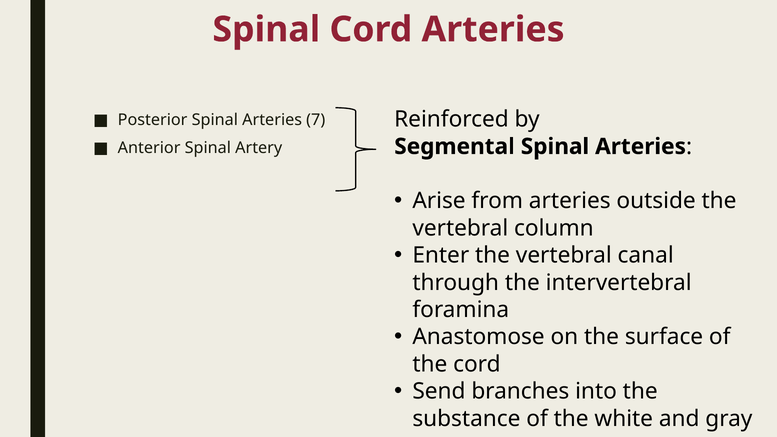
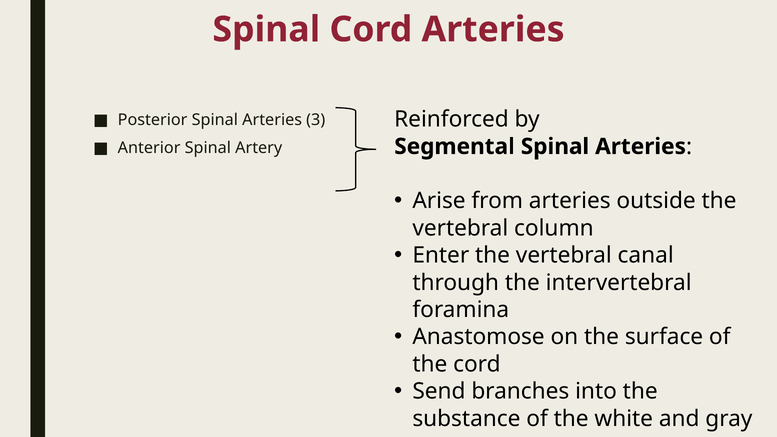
7: 7 -> 3 (316, 120)
